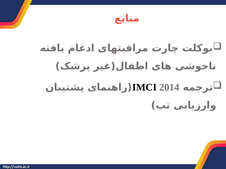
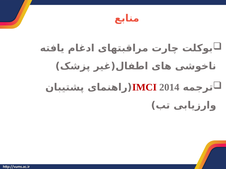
IMCI colour: black -> red (144, 88)
